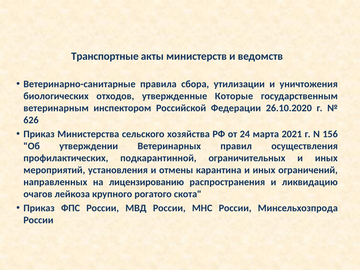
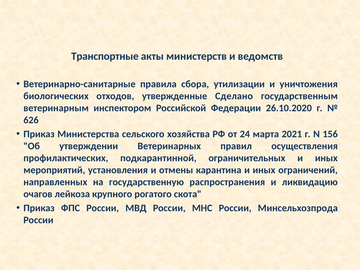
Которые: Которые -> Сделано (234, 96)
лицензированию: лицензированию -> государственную (146, 182)
